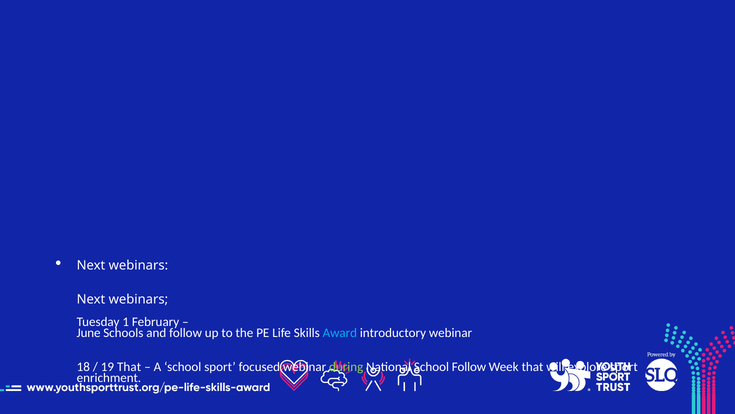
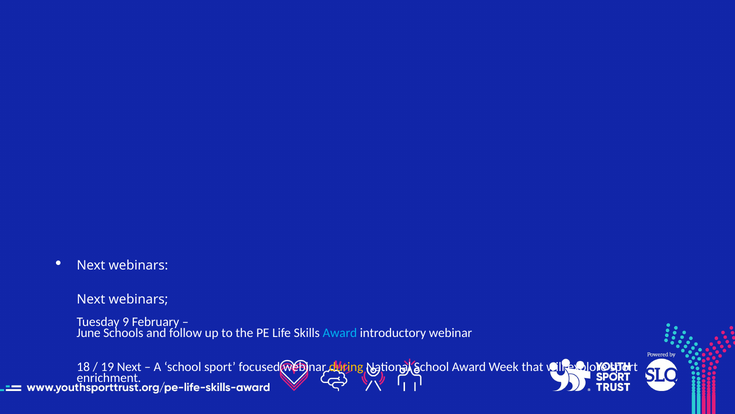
1: 1 -> 9 (126, 321)
19 That: That -> Next (129, 366)
during colour: light green -> yellow (346, 366)
School Follow: Follow -> Award (469, 366)
